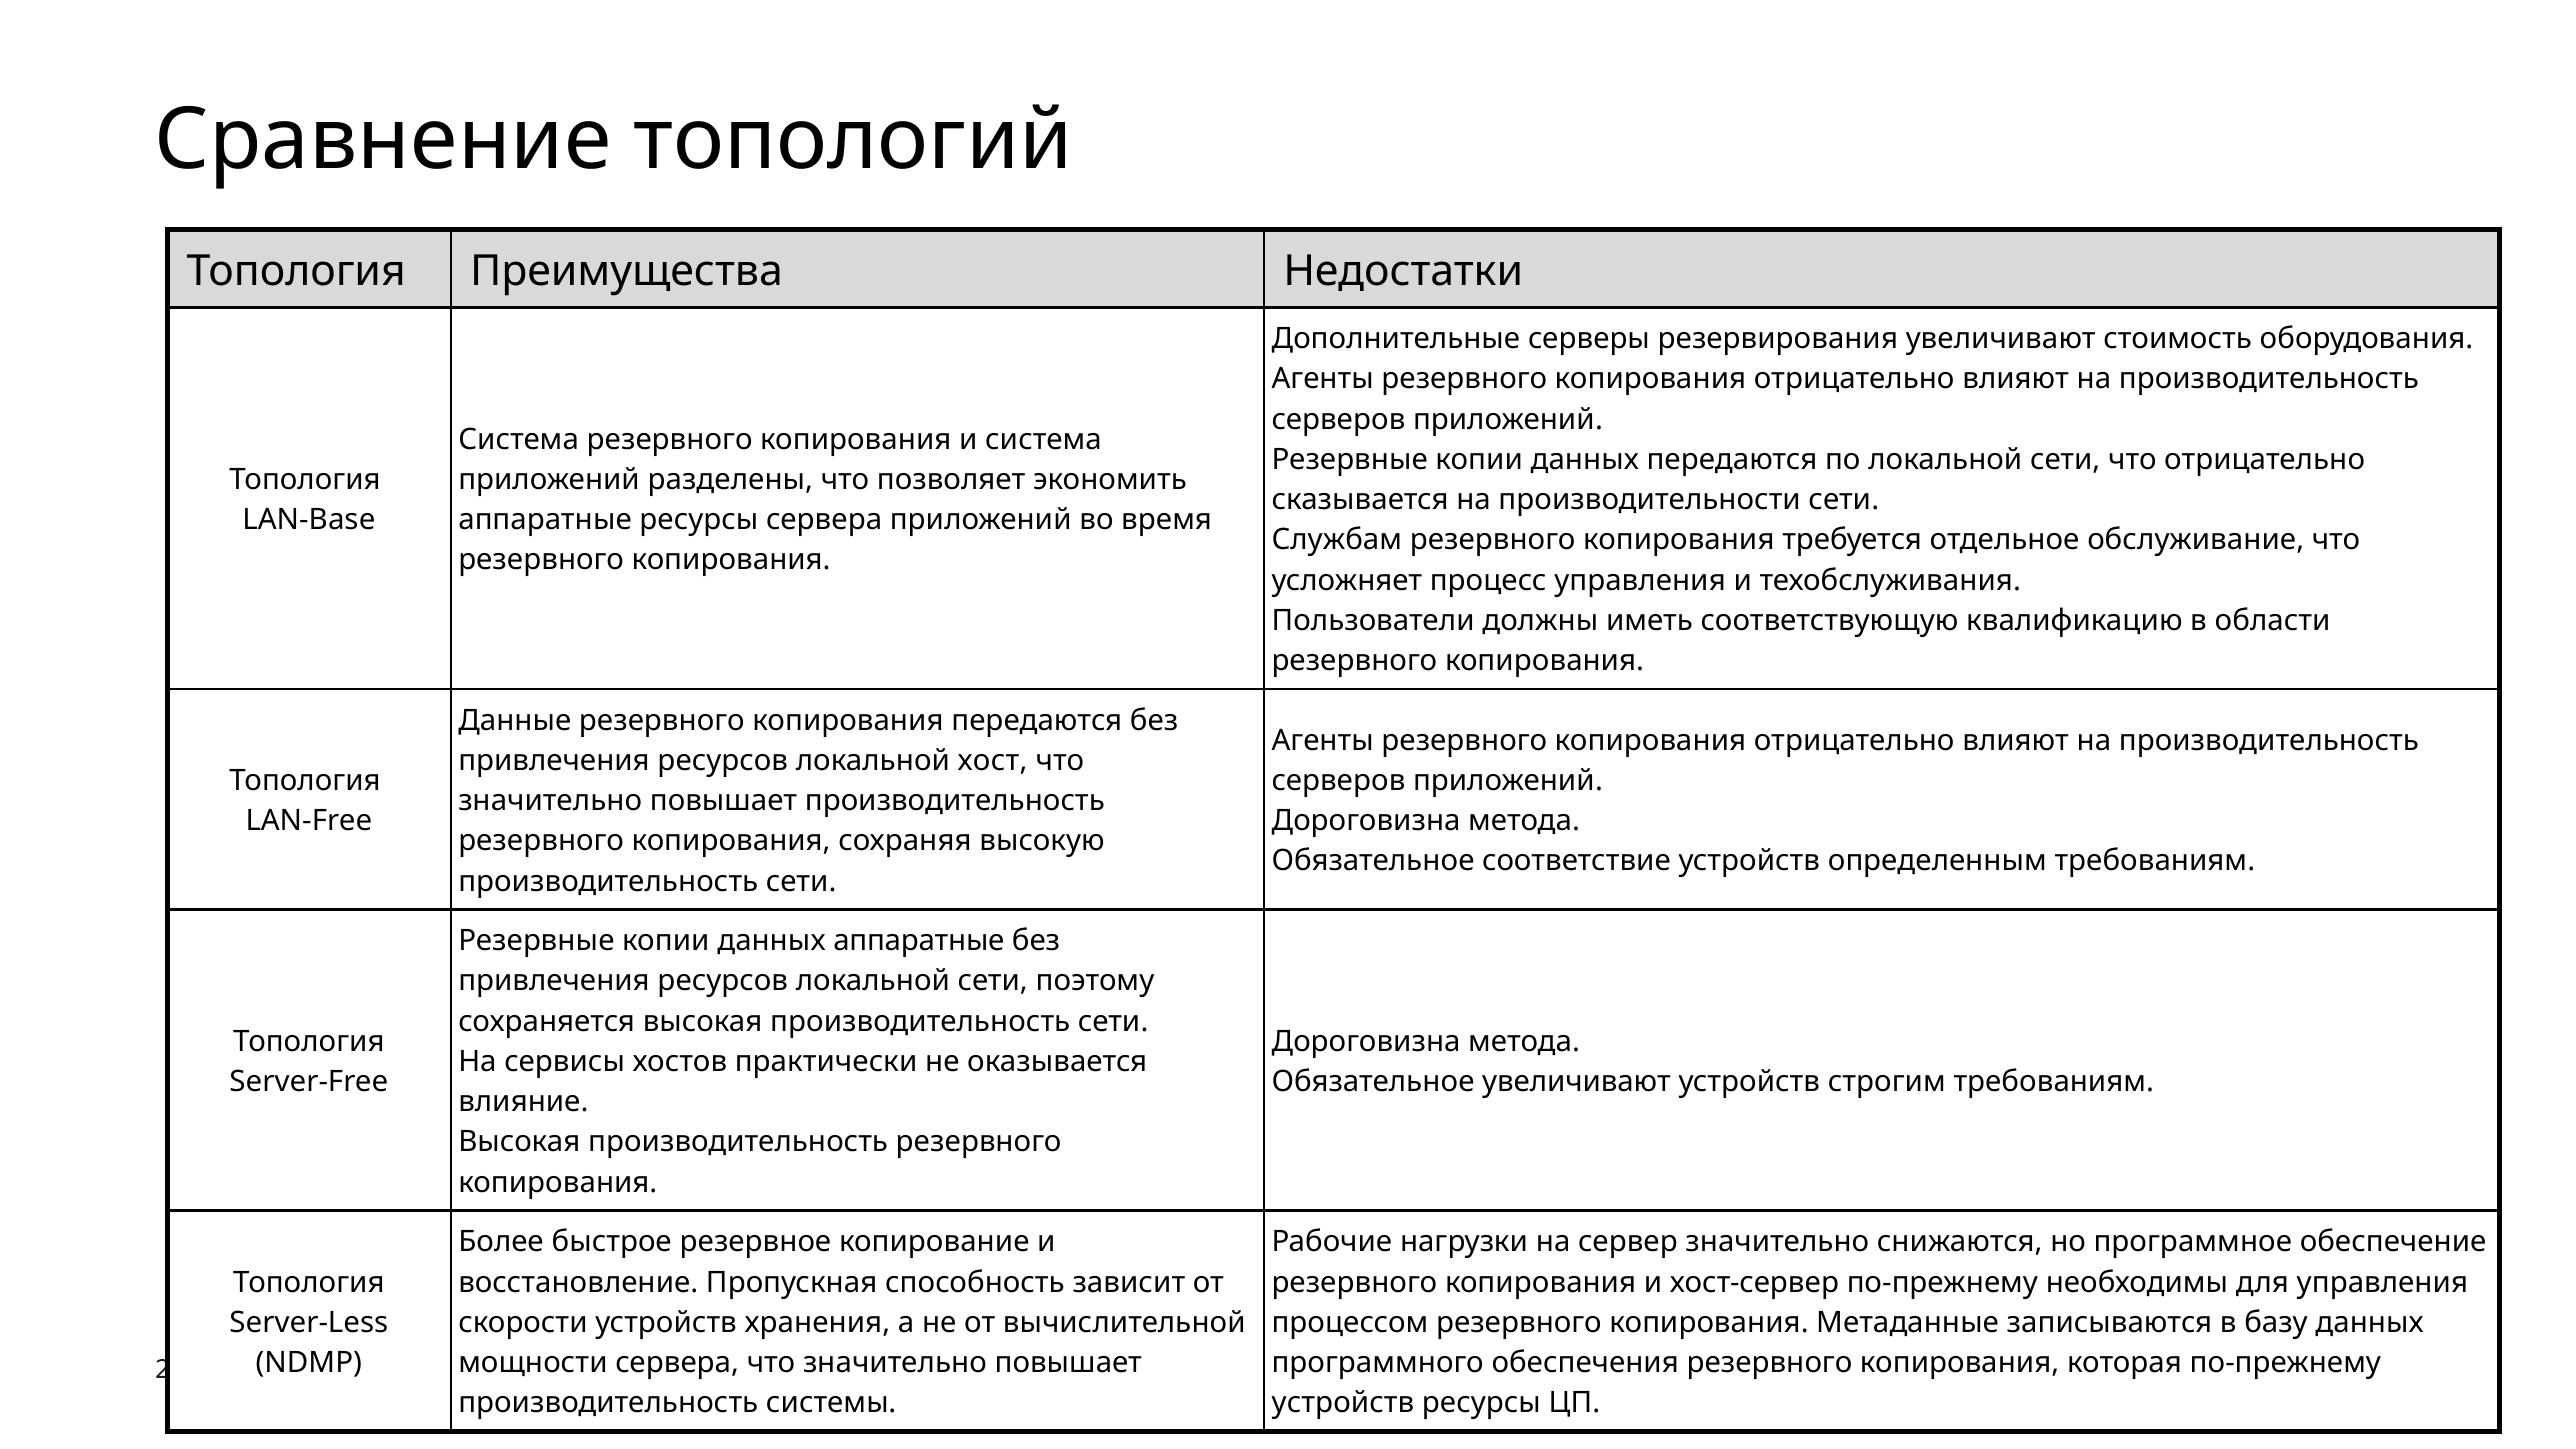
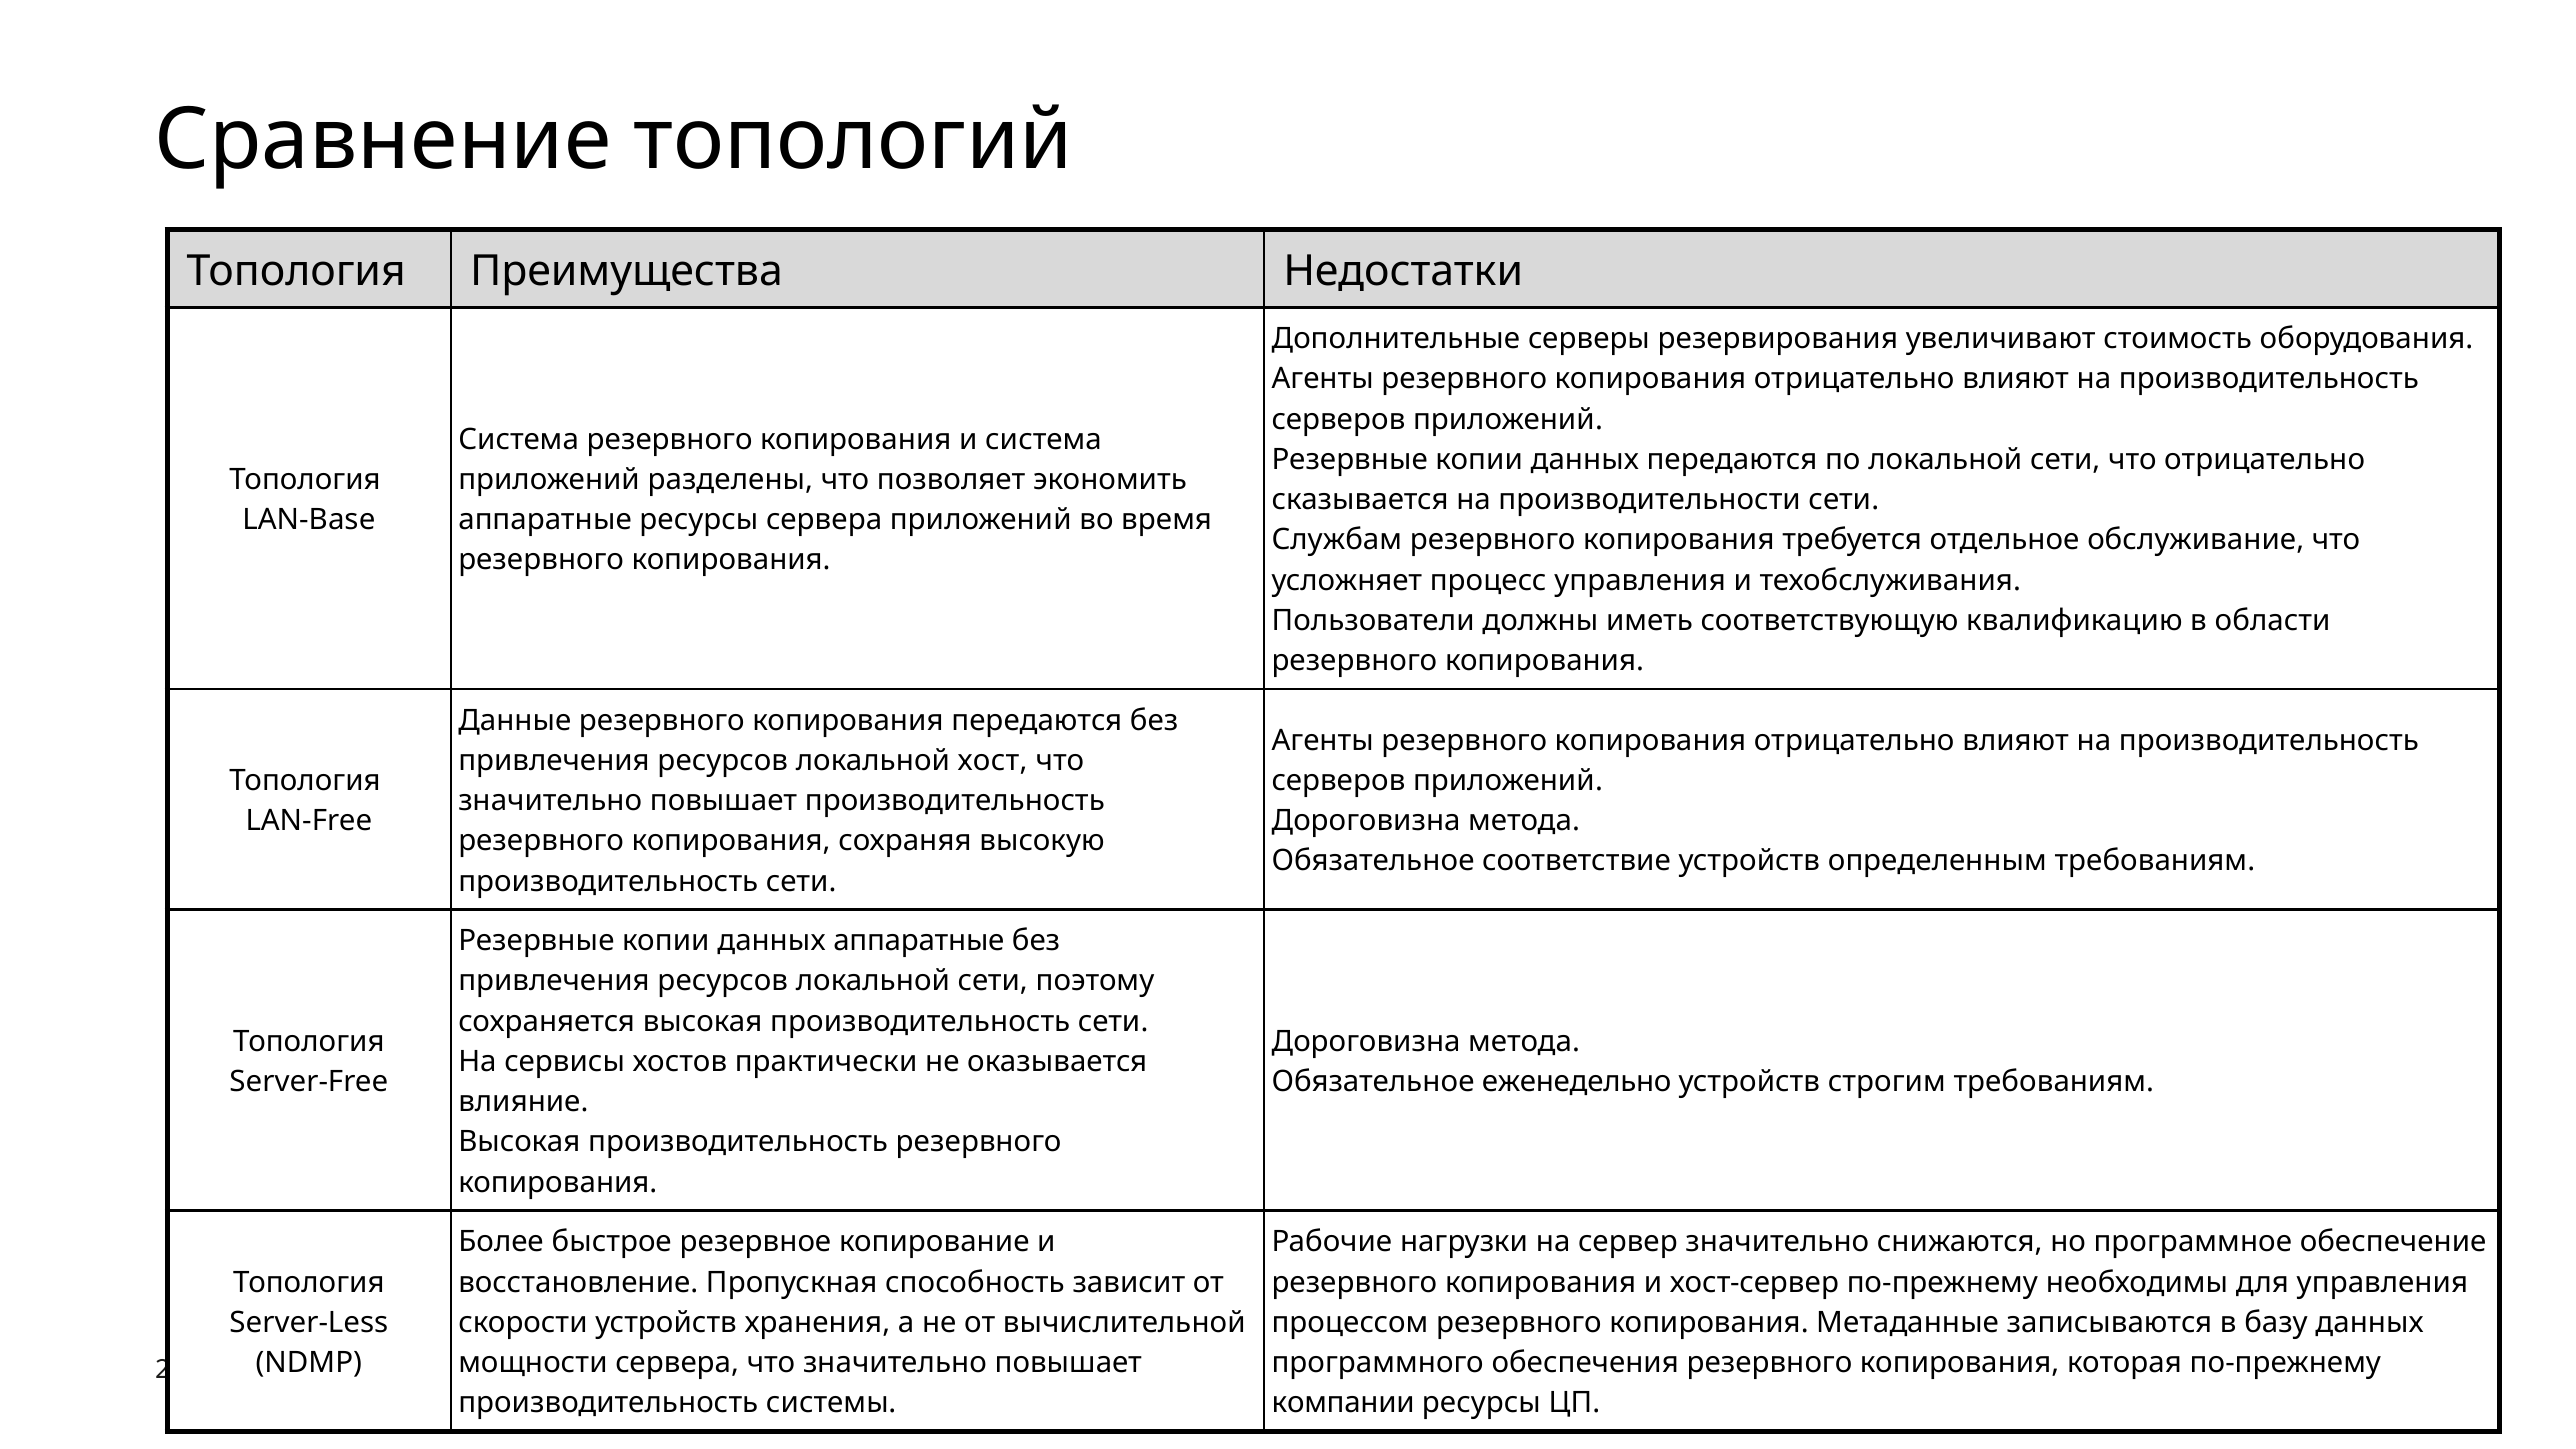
Обязательное увеличивают: увеличивают -> еженедельно (1577, 1082)
устройств: устройств -> компании (1343, 1403)
